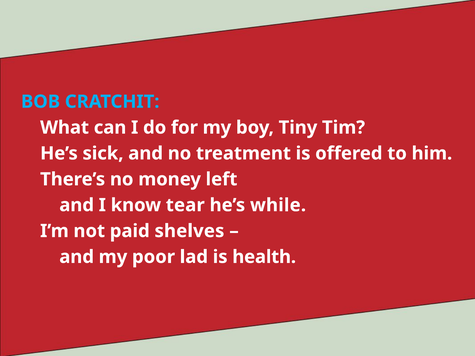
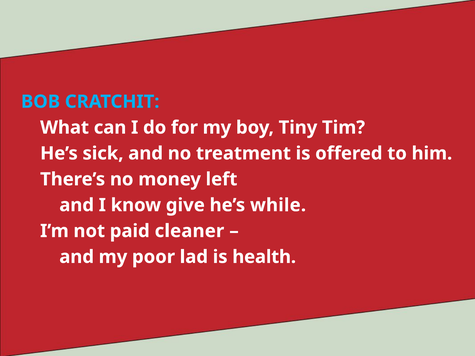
tear: tear -> give (185, 205)
shelves: shelves -> cleaner (189, 231)
